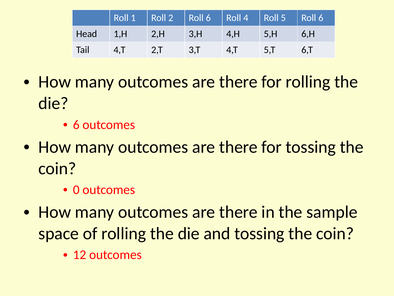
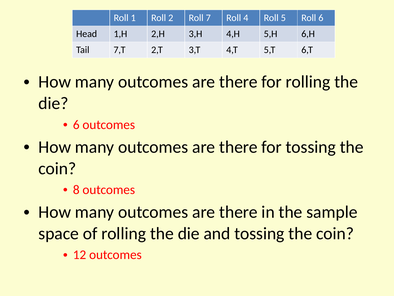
2 Roll 6: 6 -> 7 (208, 18)
Tail 4,T: 4,T -> 7,T (120, 50)
0: 0 -> 8 (76, 189)
